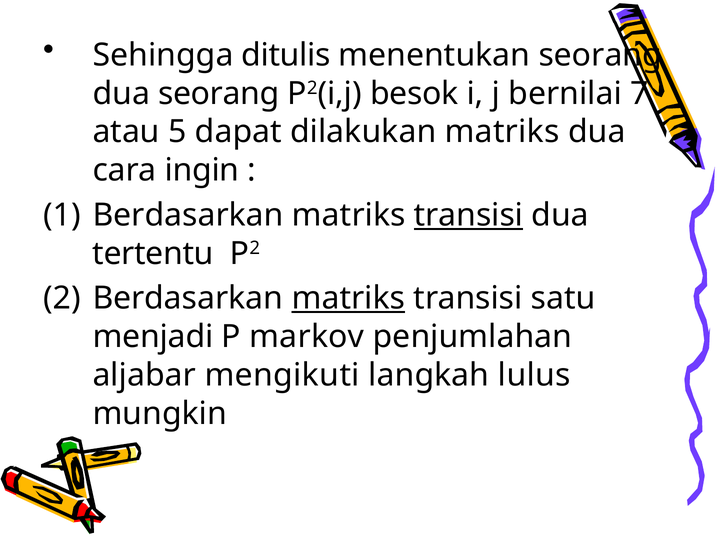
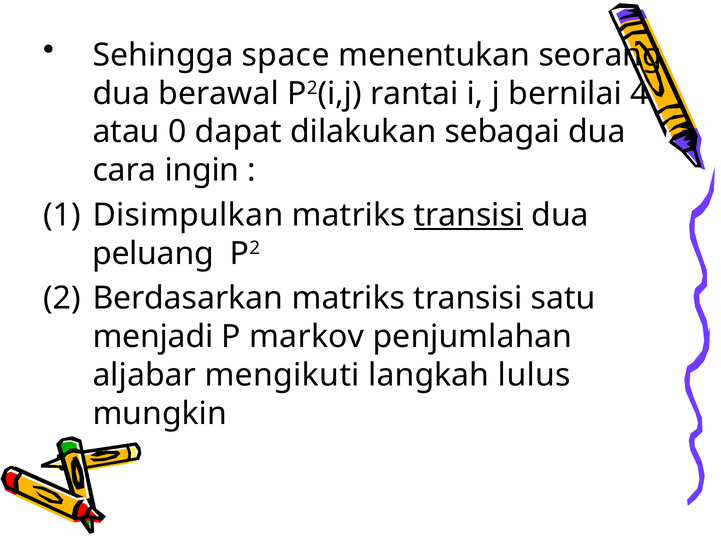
ditulis: ditulis -> space (286, 55)
dua seorang: seorang -> berawal (219, 94)
besok: besok -> rantai (414, 94)
7: 7 -> 4 (639, 94)
5: 5 -> 0 (177, 132)
dilakukan matriks: matriks -> sebagai (502, 132)
1 Berdasarkan: Berdasarkan -> Disimpulkan (188, 215)
tertentu: tertentu -> peluang (153, 254)
matriks underline: present -> none (348, 299)
